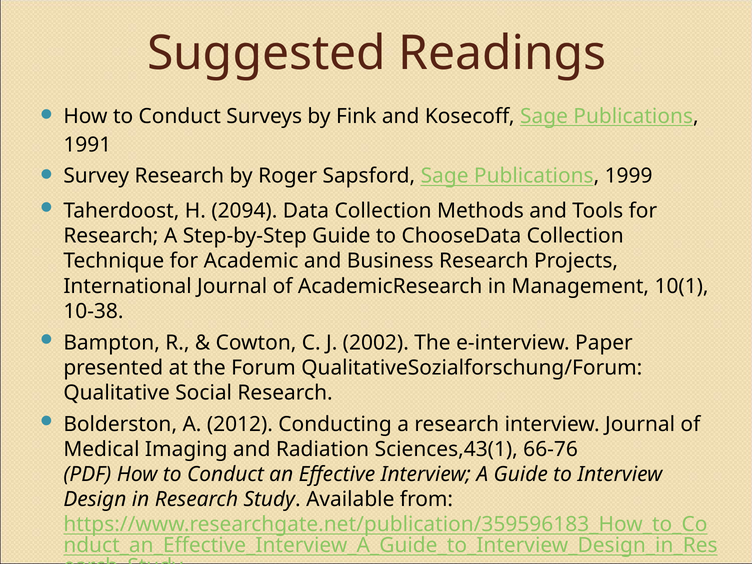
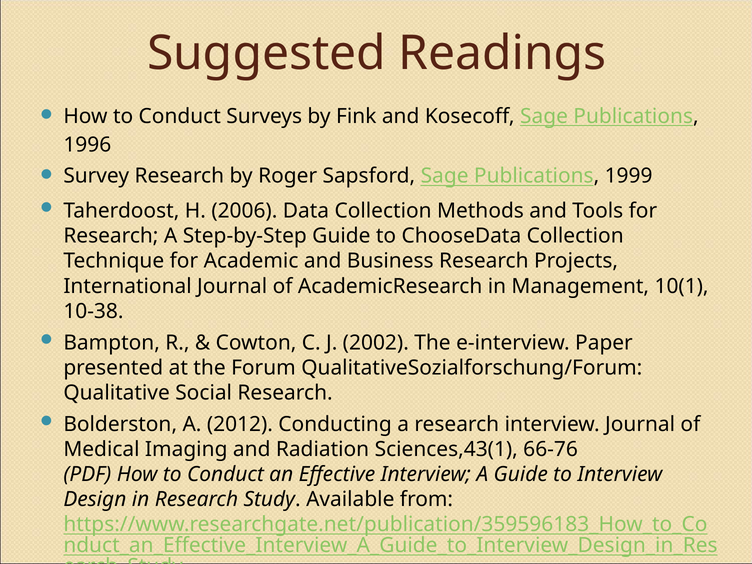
1991: 1991 -> 1996 (87, 145)
2094: 2094 -> 2006 (244, 211)
